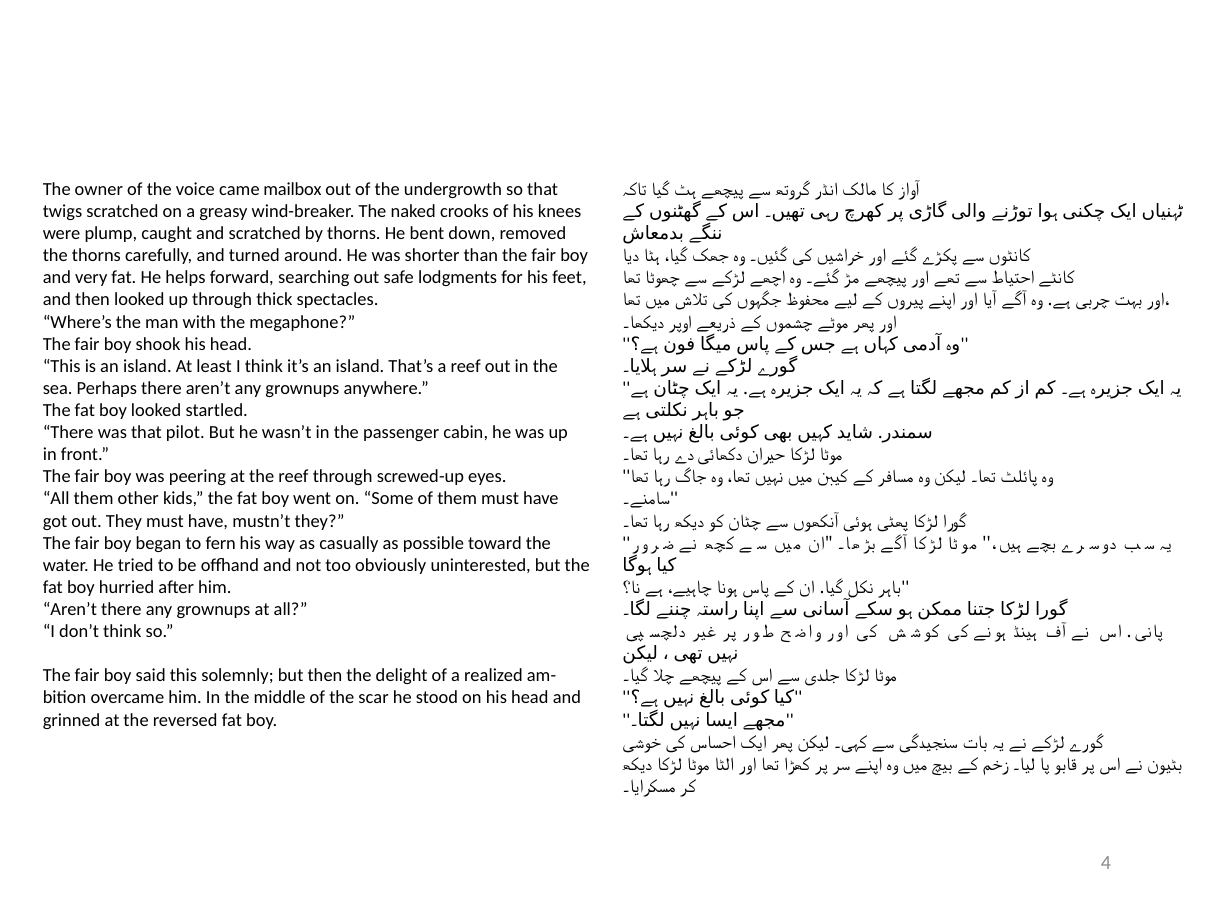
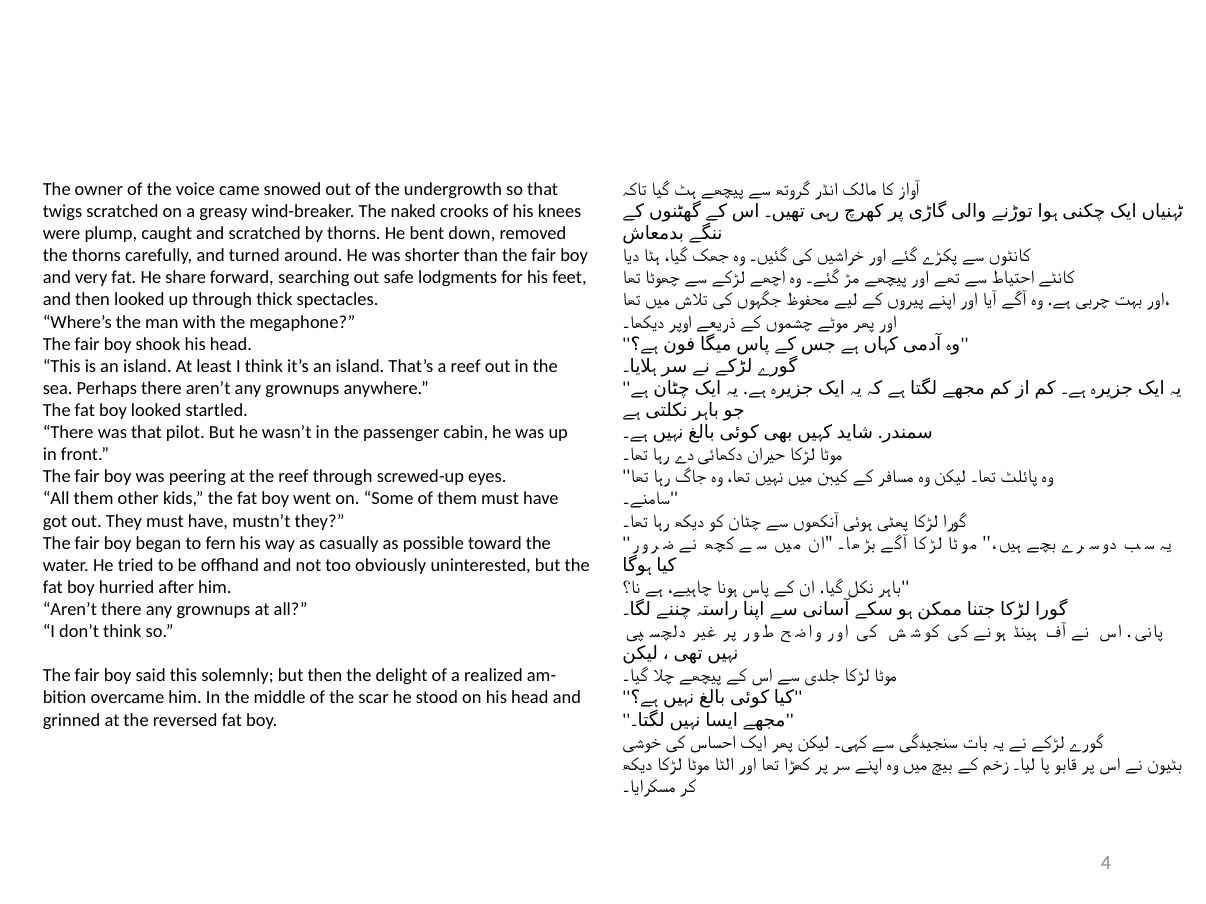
mailbox: mailbox -> snowed (293, 189)
helps: helps -> share (186, 278)
